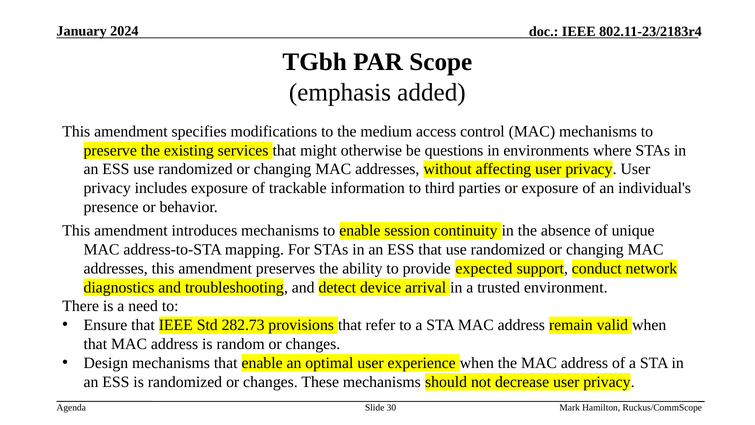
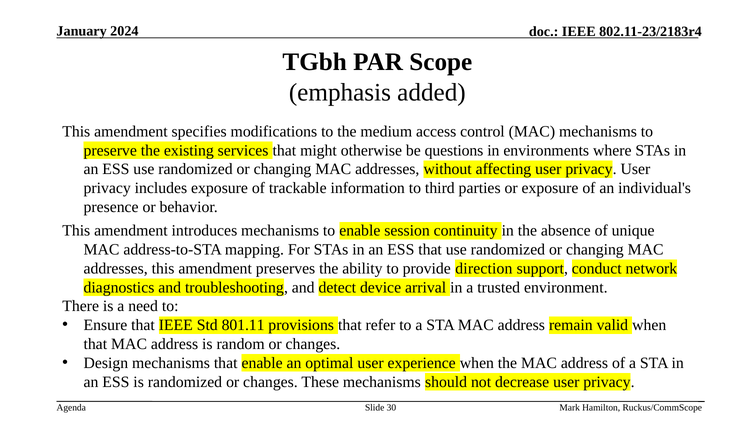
expected: expected -> direction (484, 268)
282.73: 282.73 -> 801.11 (243, 325)
